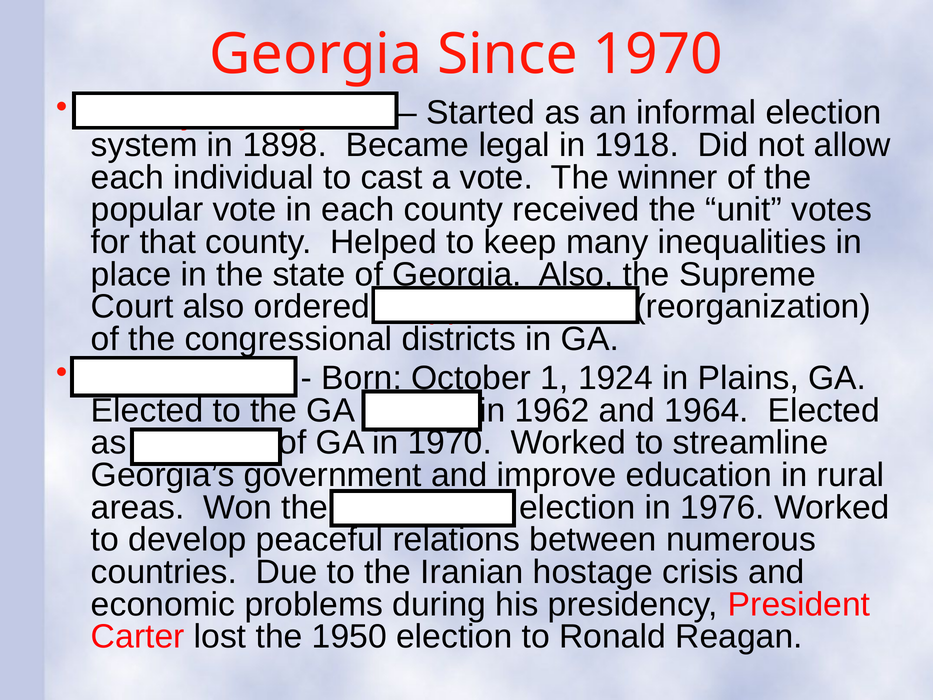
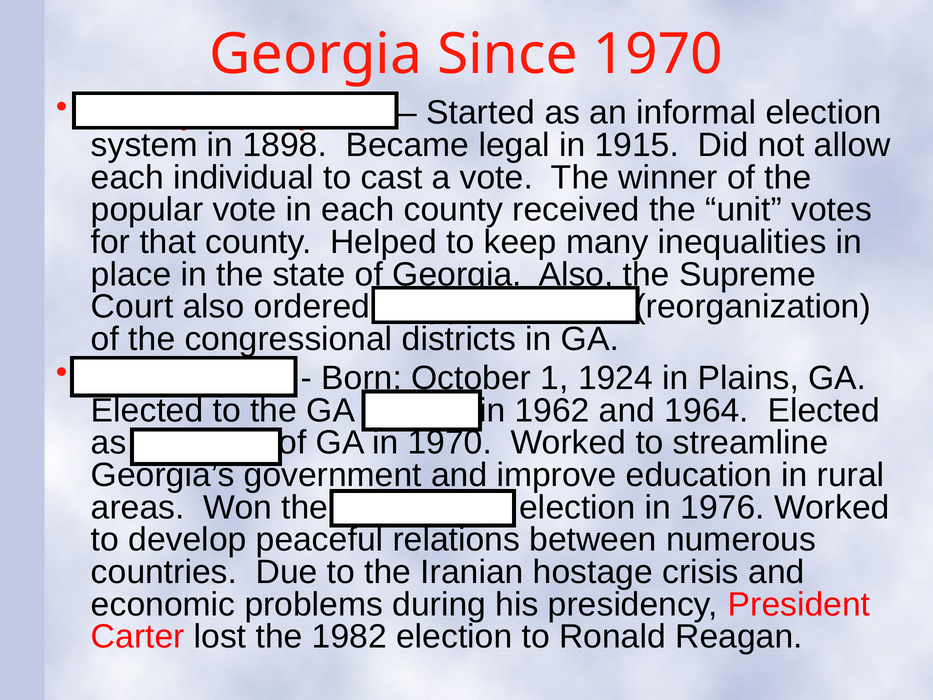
1918: 1918 -> 1915 (637, 145)
1950: 1950 -> 1982 (349, 637)
